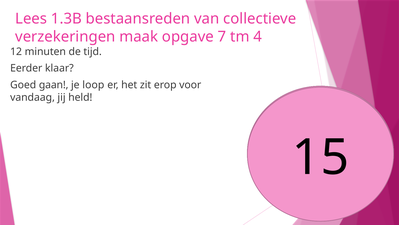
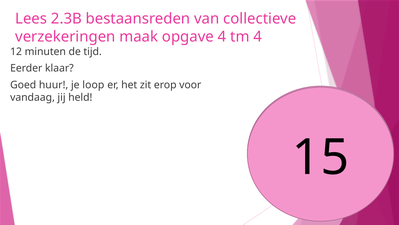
1.3B: 1.3B -> 2.3B (66, 19)
opgave 7: 7 -> 4 (222, 37)
gaan: gaan -> huur (54, 85)
